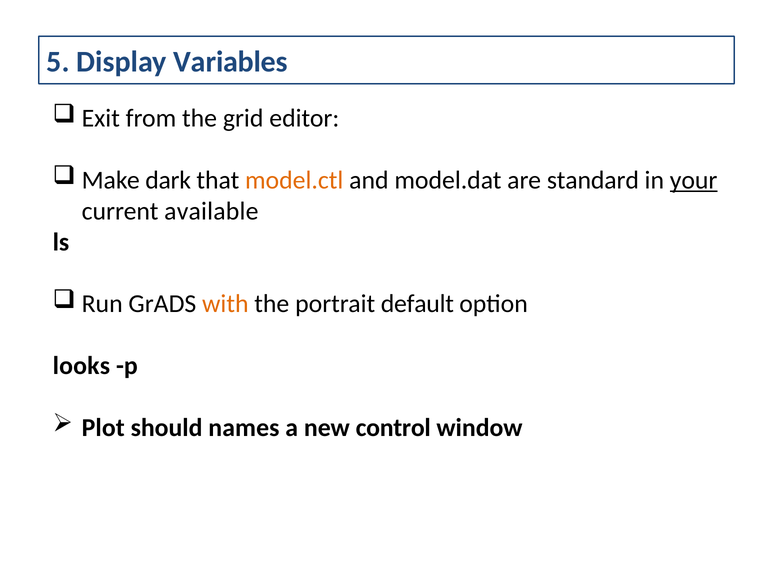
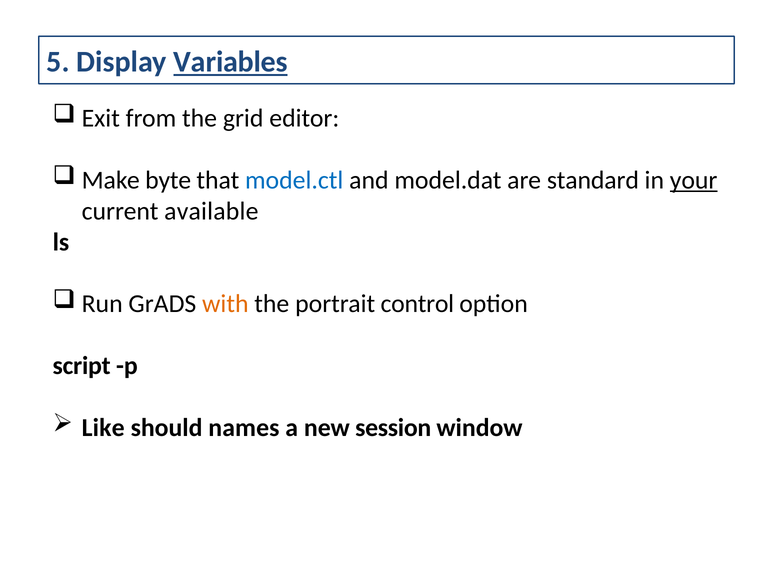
Variables underline: none -> present (231, 62)
dark: dark -> byte (168, 180)
model.ctl colour: orange -> blue (294, 180)
default: default -> control (417, 304)
looks: looks -> script (82, 366)
Plot: Plot -> Like (103, 427)
control: control -> session (393, 427)
